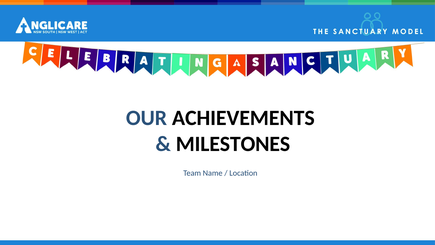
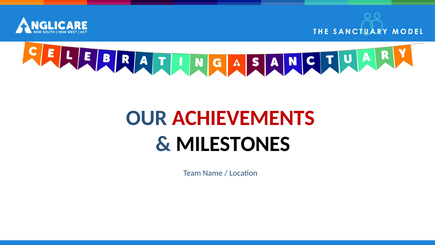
ACHIEVEMENTS colour: black -> red (243, 118)
